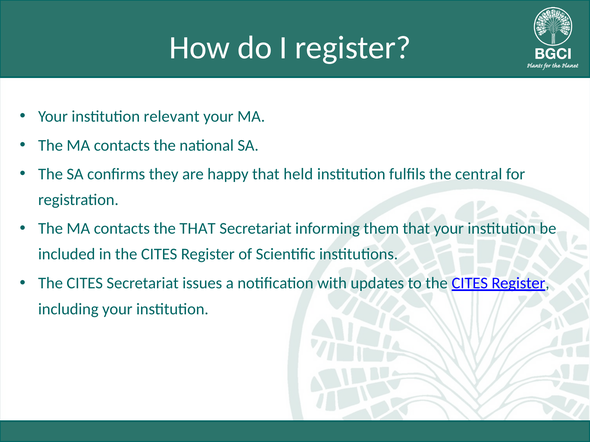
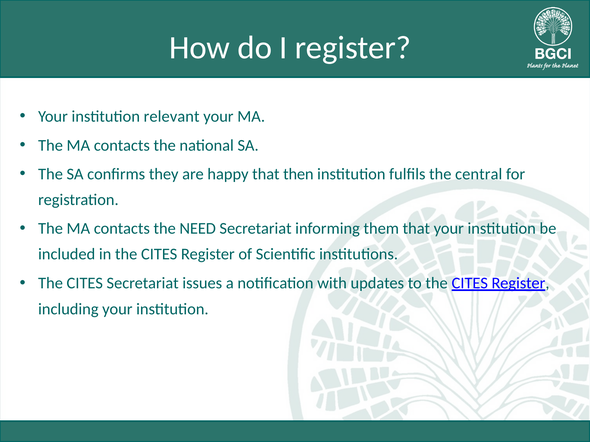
held: held -> then (298, 174)
the THAT: THAT -> NEED (198, 229)
